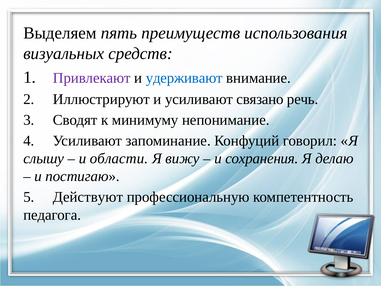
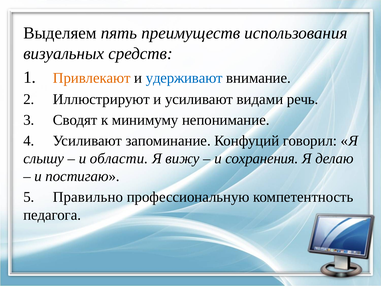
Привлекают colour: purple -> orange (92, 78)
связано: связано -> видами (260, 99)
Действуют: Действуют -> Правильно (88, 197)
